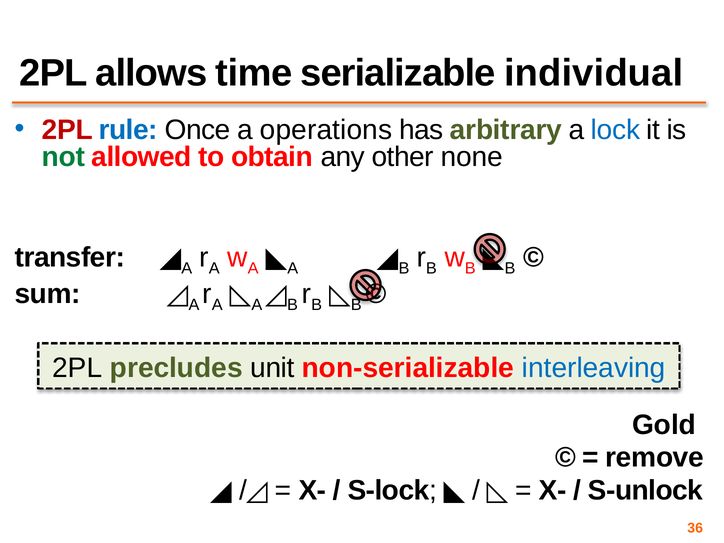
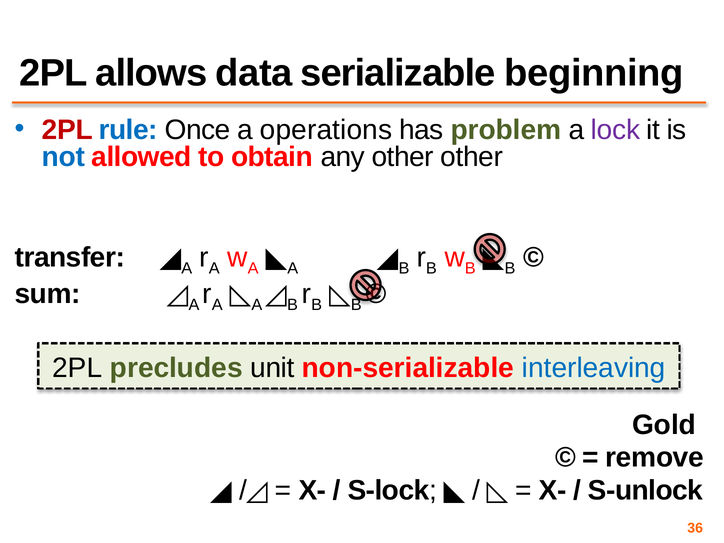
time: time -> data (254, 73)
individual: individual -> beginning (594, 73)
arbitrary: arbitrary -> problem (506, 130)
lock colour: blue -> purple (616, 130)
not colour: green -> blue (64, 157)
other none: none -> other (472, 157)
